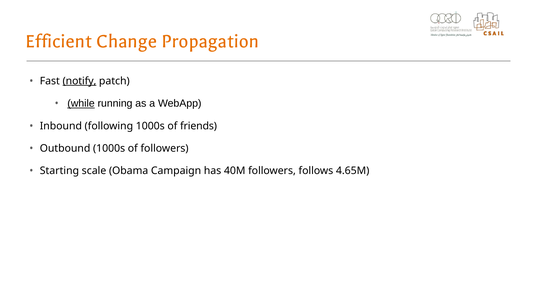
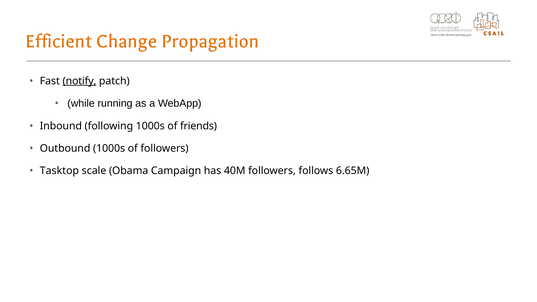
while underline: present -> none (81, 103)
Starting: Starting -> Tasktop (59, 171)
4.65M: 4.65M -> 6.65M (353, 171)
